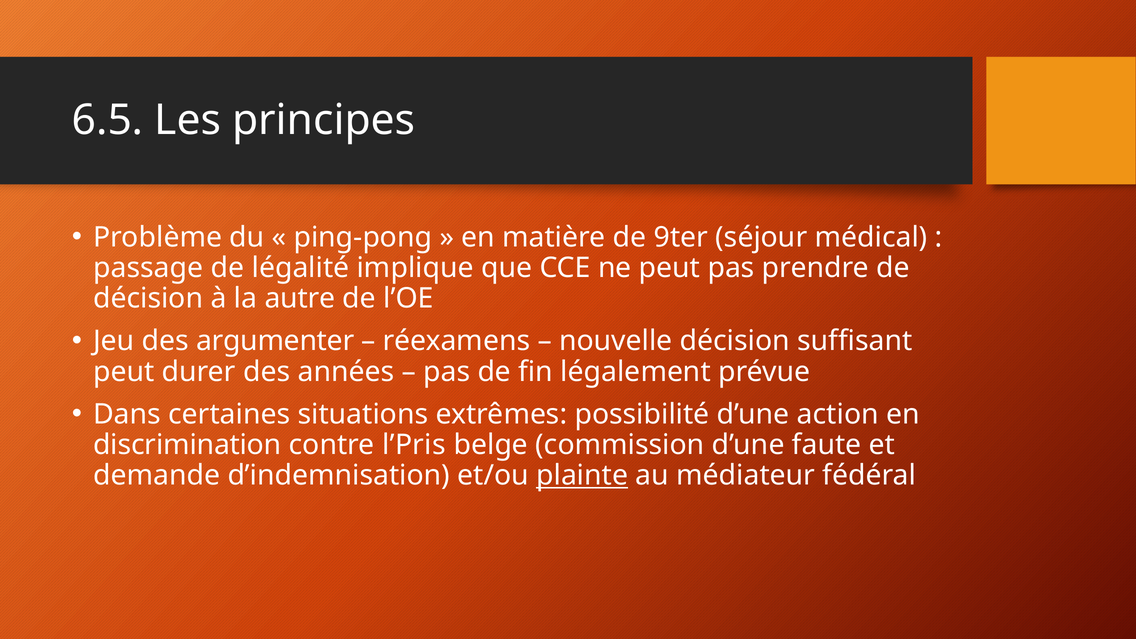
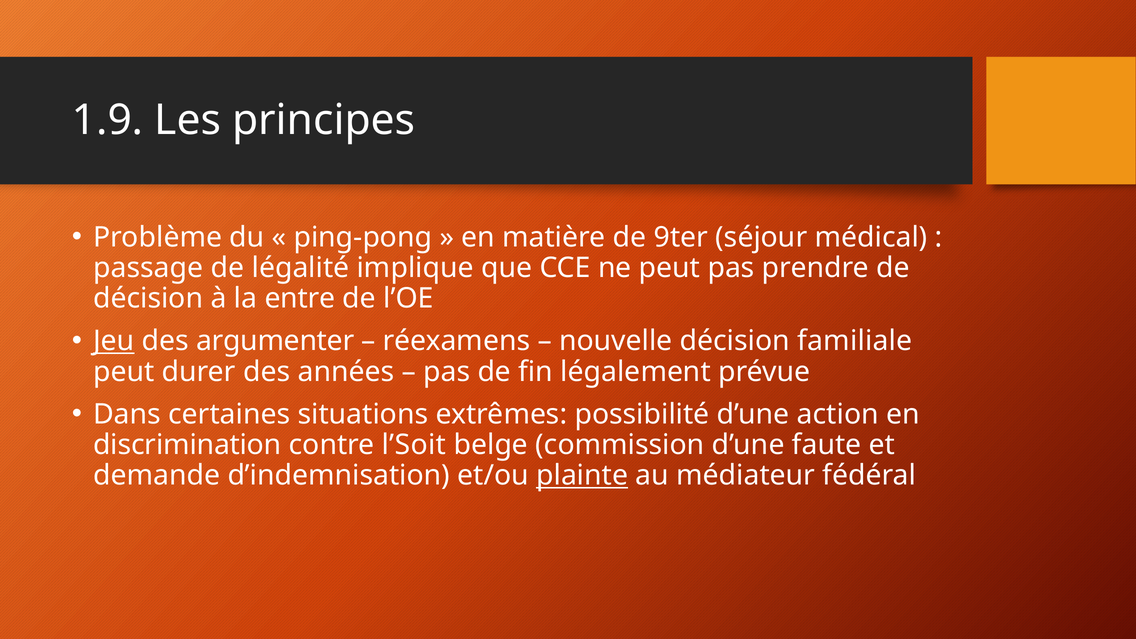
6.5: 6.5 -> 1.9 (108, 120)
autre: autre -> entre (300, 298)
Jeu underline: none -> present (114, 341)
suffisant: suffisant -> familiale (855, 341)
l’Pris: l’Pris -> l’Soit (414, 445)
